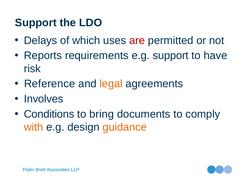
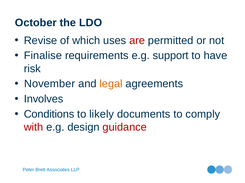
Support: Support -> October (36, 23)
Delays: Delays -> Revise (41, 41)
Reports: Reports -> Finalise (43, 56)
Reference: Reference -> November (50, 84)
bring: bring -> likely (102, 115)
with colour: orange -> red (34, 128)
guidance colour: orange -> red (125, 128)
